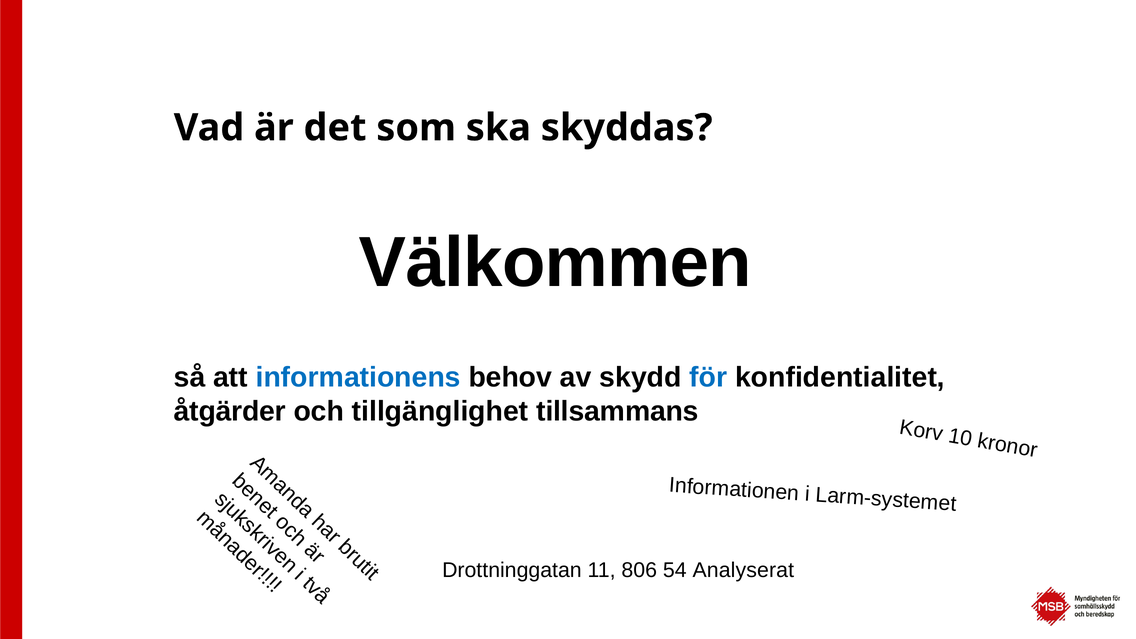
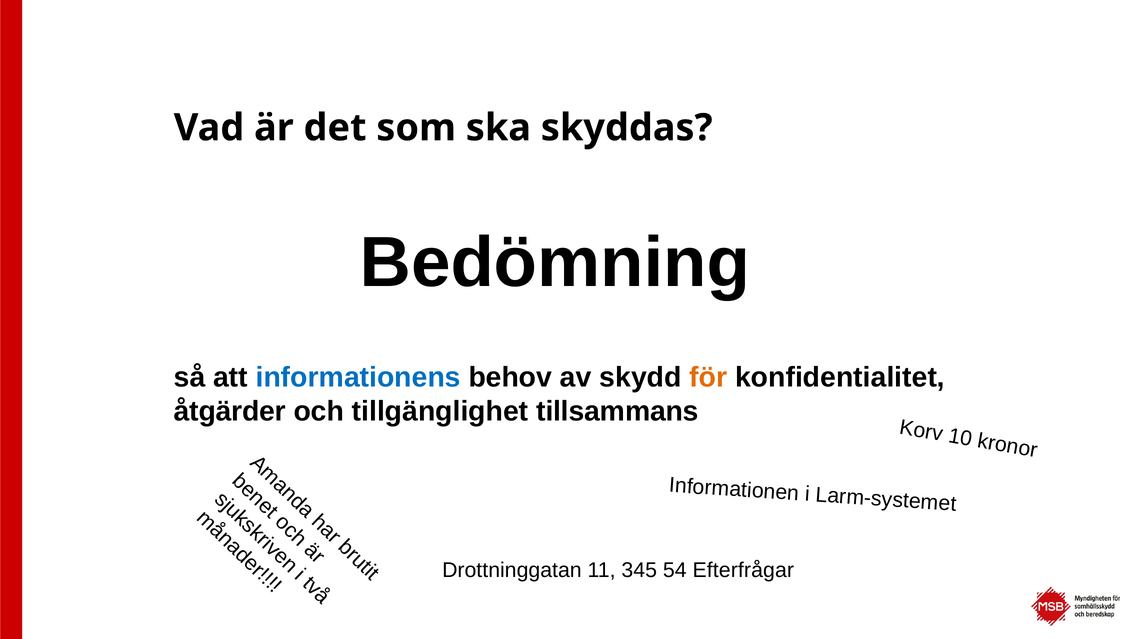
Välkommen: Välkommen -> Bedömning (555, 263)
för colour: blue -> orange (708, 377)
806: 806 -> 345 (639, 570)
Analyserat: Analyserat -> Efterfrågar (743, 570)
